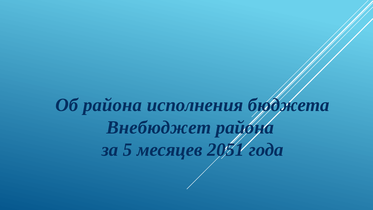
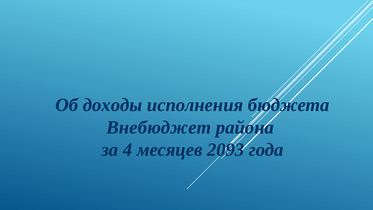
Об района: района -> доходы (113, 105)
5: 5 -> 4 (127, 150)
2051: 2051 -> 2093 (226, 150)
